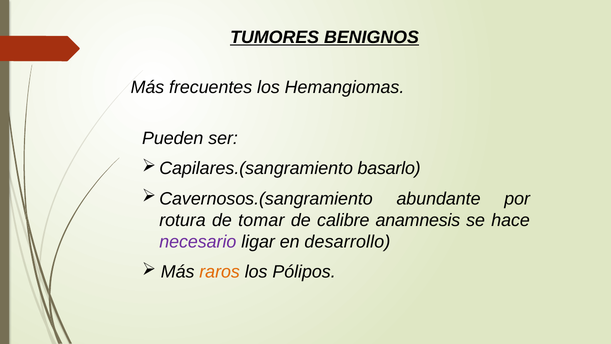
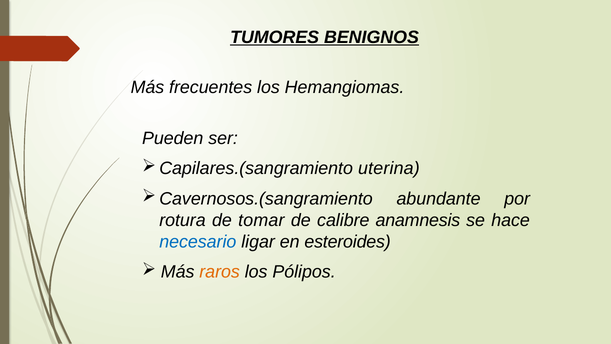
basarlo: basarlo -> uterina (389, 168)
necesario colour: purple -> blue (198, 242)
desarrollo: desarrollo -> esteroides (348, 242)
